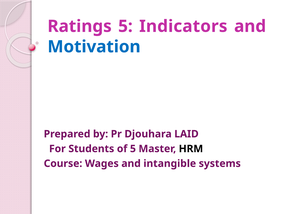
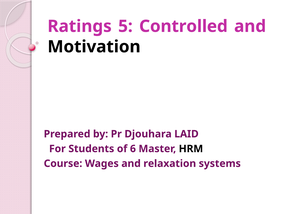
Indicators: Indicators -> Controlled (183, 26)
Motivation colour: blue -> black (94, 47)
of 5: 5 -> 6 (133, 149)
intangible: intangible -> relaxation (170, 163)
